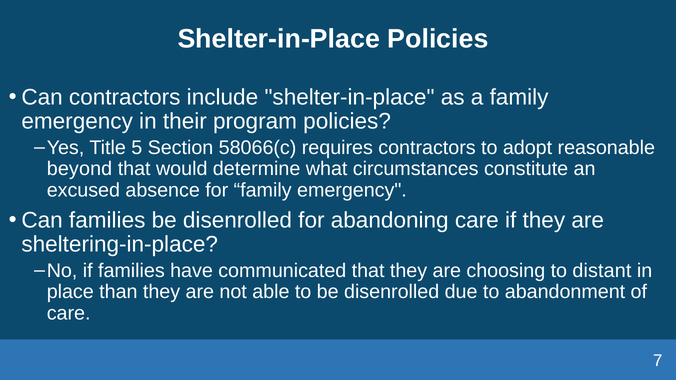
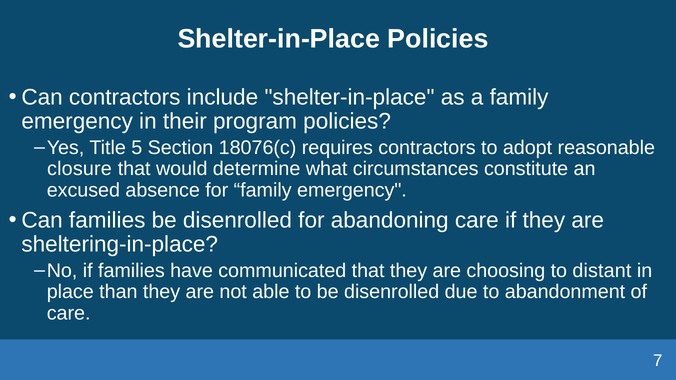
58066(c: 58066(c -> 18076(c (258, 148)
beyond: beyond -> closure (79, 169)
